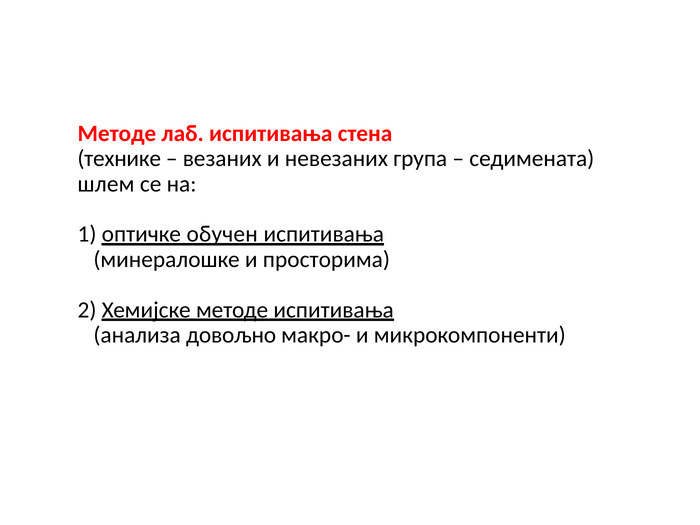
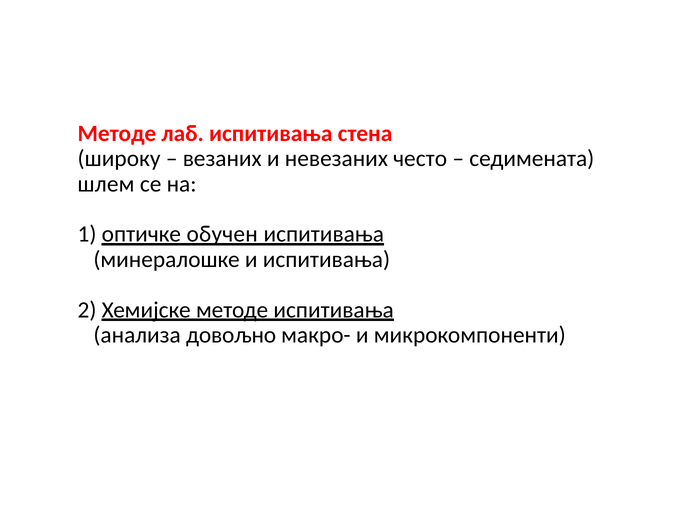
технике: технике -> широку (119, 159)
група: група -> често (420, 159)
и просторима: просторима -> испитивања (326, 259)
